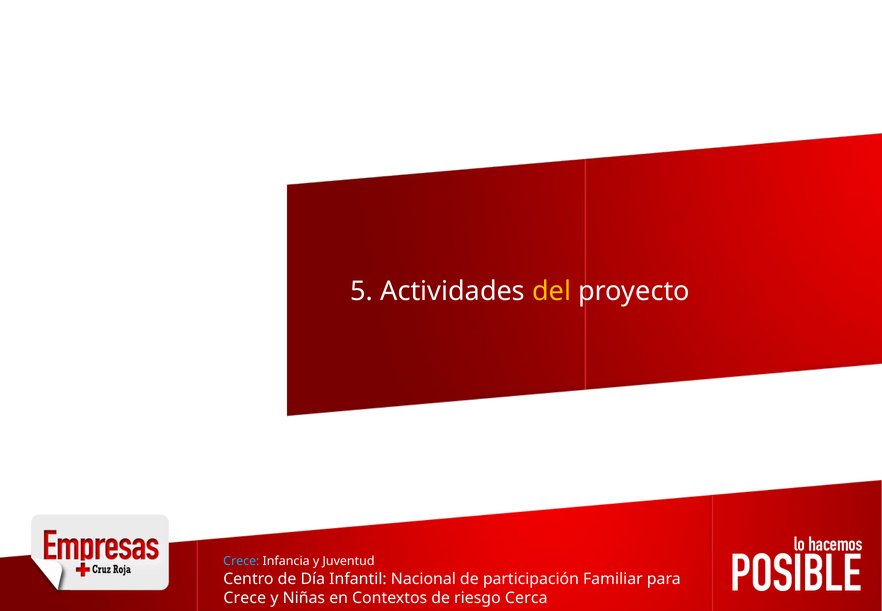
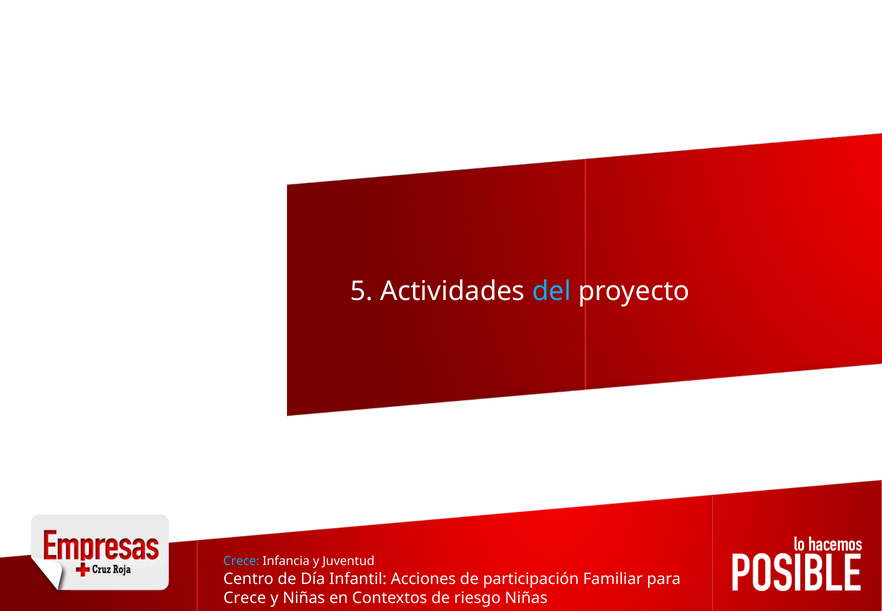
del colour: yellow -> light blue (552, 291)
Nacional: Nacional -> Acciones (423, 579)
riesgo Cerca: Cerca -> Niñas (526, 598)
